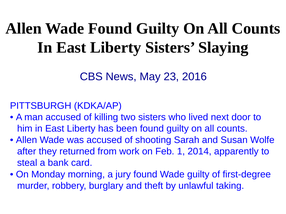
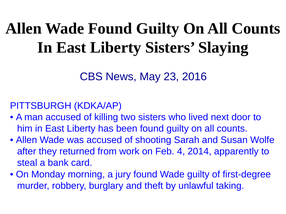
1: 1 -> 4 (181, 152)
